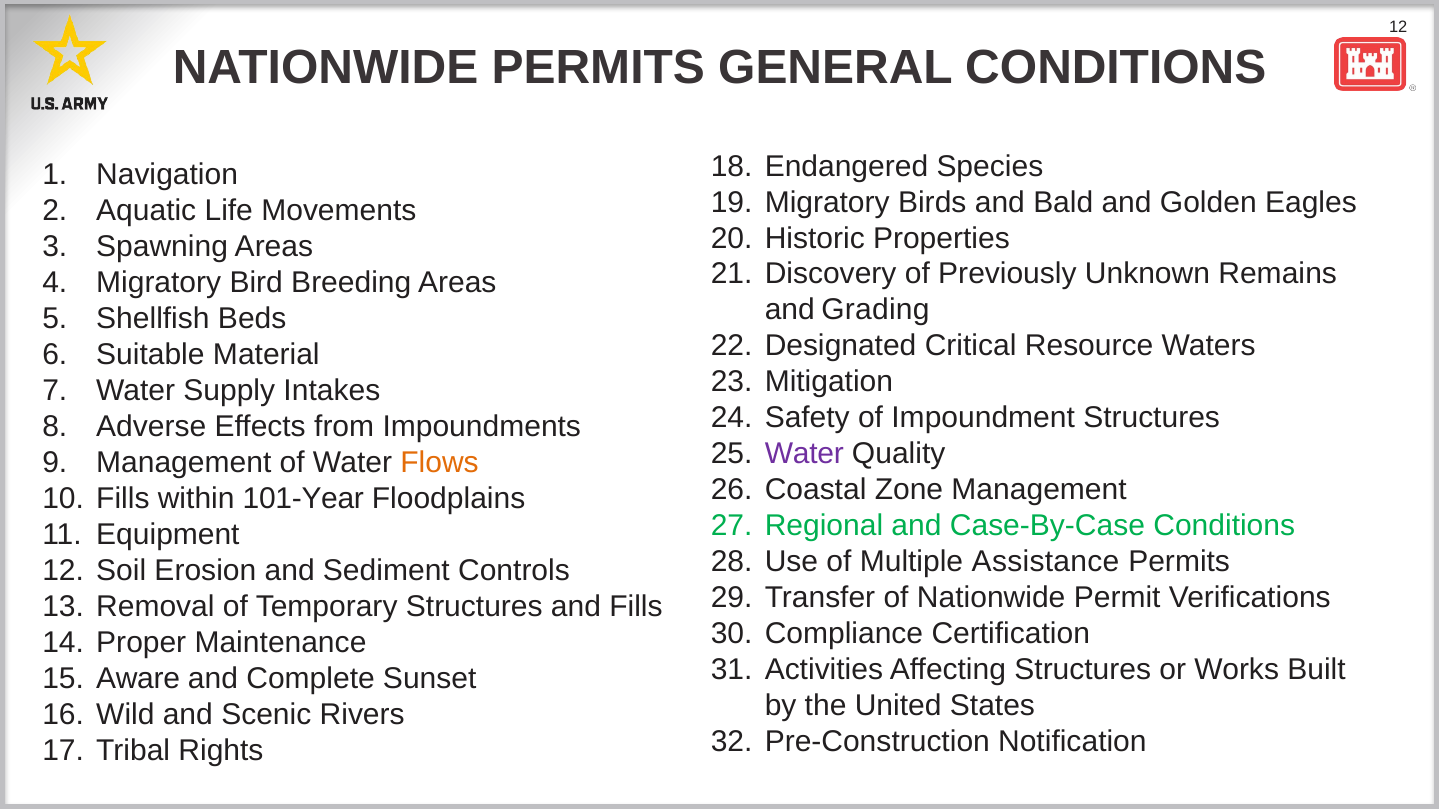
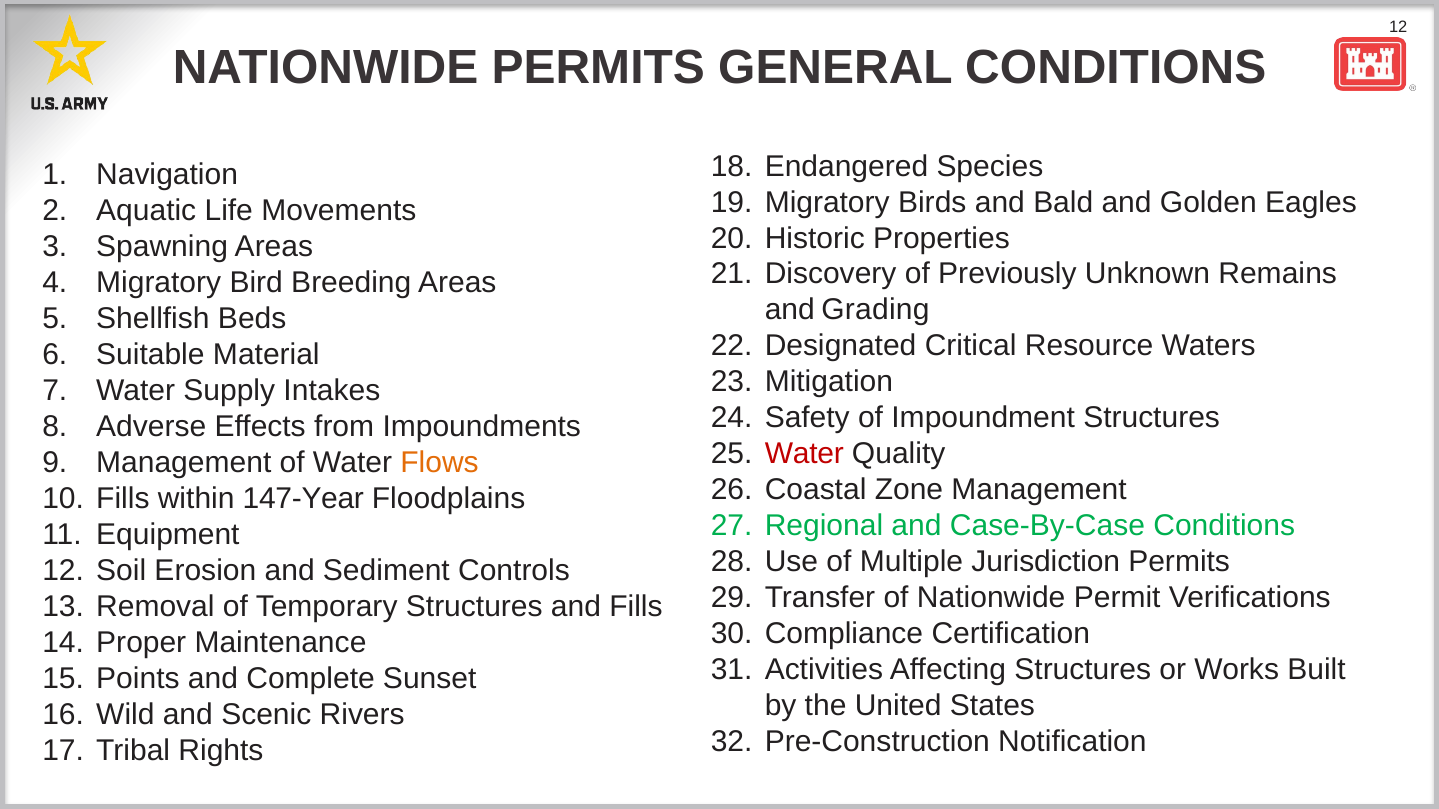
Water colour: purple -> red (804, 454)
101-Year: 101-Year -> 147-Year (303, 499)
Assistance: Assistance -> Jurisdiction (1046, 562)
Aware: Aware -> Points (138, 679)
